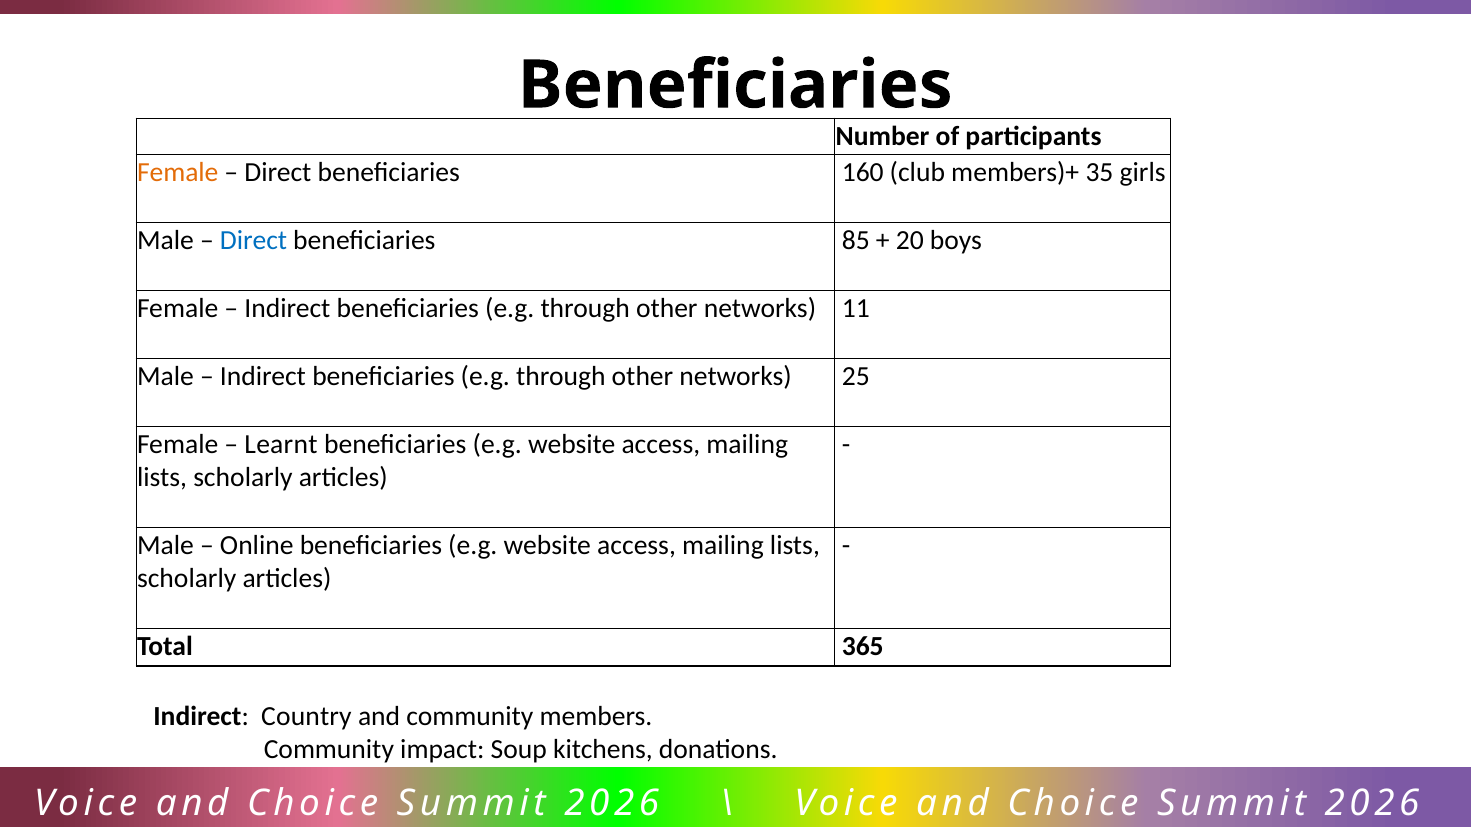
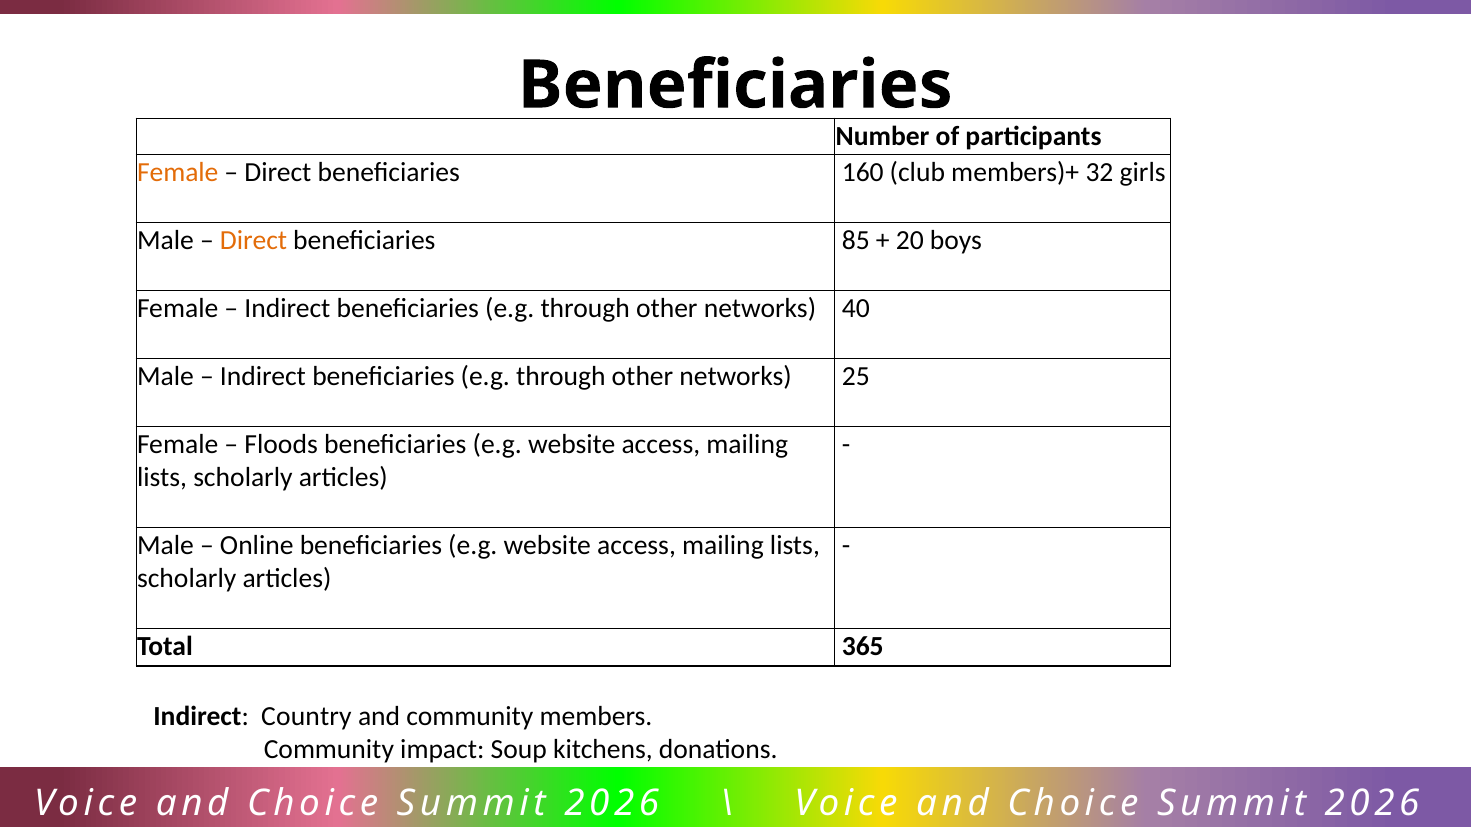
35: 35 -> 32 (1099, 173)
Direct colour: blue -> orange (254, 241)
11: 11 -> 40 (856, 308)
Learnt: Learnt -> Floods (281, 444)
